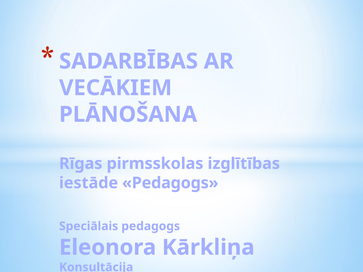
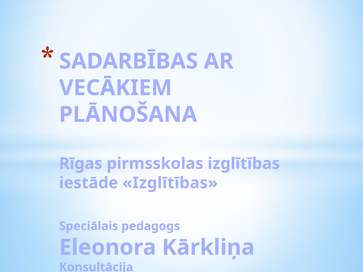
iestāde Pedagogs: Pedagogs -> Izglītības (170, 183)
